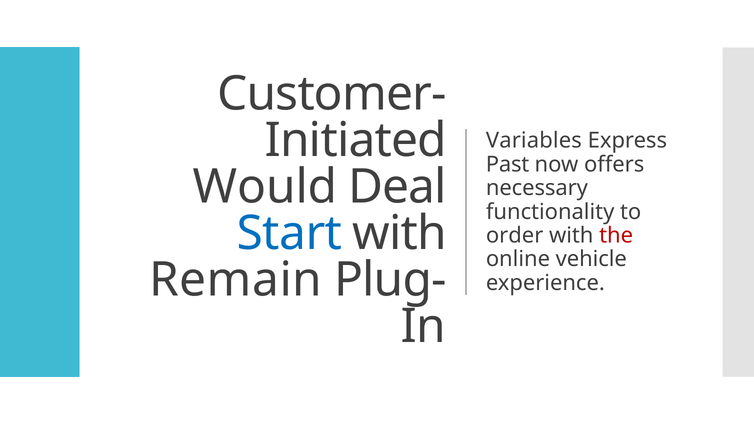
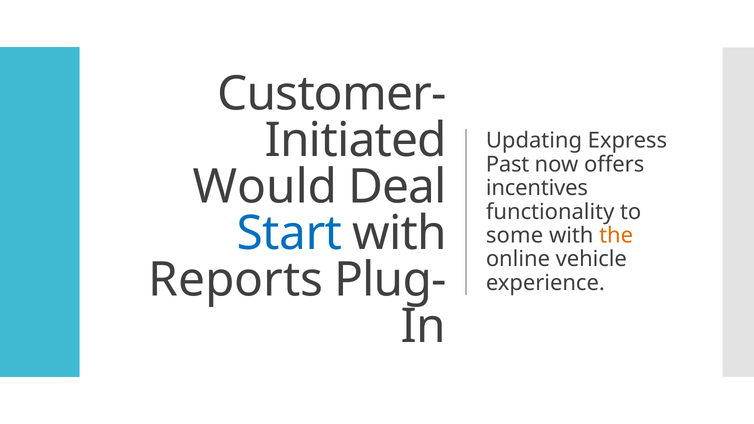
Variables: Variables -> Updating (534, 141)
necessary: necessary -> incentives (537, 188)
order: order -> some (515, 236)
the colour: red -> orange (616, 236)
Remain: Remain -> Reports (236, 280)
